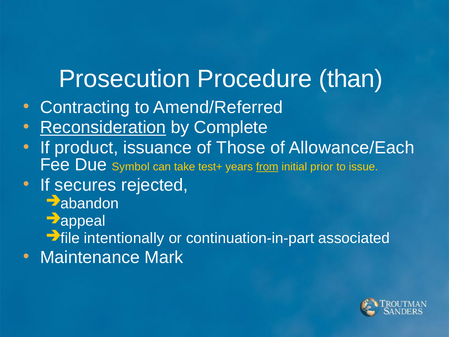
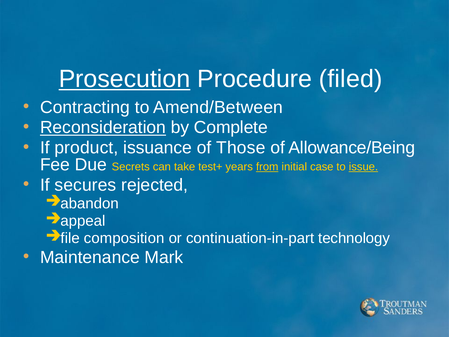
Prosecution underline: none -> present (124, 79)
than: than -> filed (351, 79)
Amend/Referred: Amend/Referred -> Amend/Between (218, 107)
Allowance/Each: Allowance/Each -> Allowance/Being (352, 148)
Symbol: Symbol -> Secrets (131, 167)
prior: prior -> case (322, 167)
issue underline: none -> present (363, 167)
intentionally: intentionally -> composition (124, 238)
associated: associated -> technology (354, 238)
